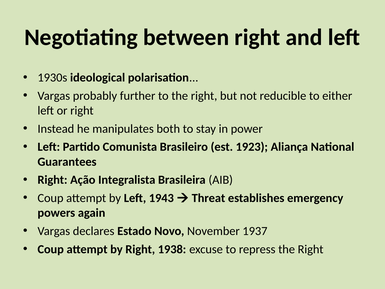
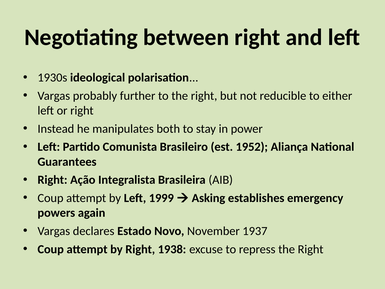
1923: 1923 -> 1952 (252, 147)
1943: 1943 -> 1999 (161, 198)
Threat: Threat -> Asking (208, 198)
